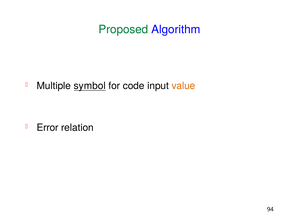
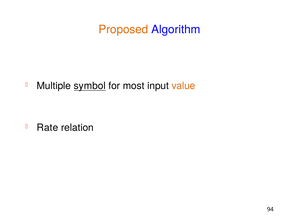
Proposed colour: green -> orange (123, 29)
code: code -> most (134, 86)
Error: Error -> Rate (47, 128)
